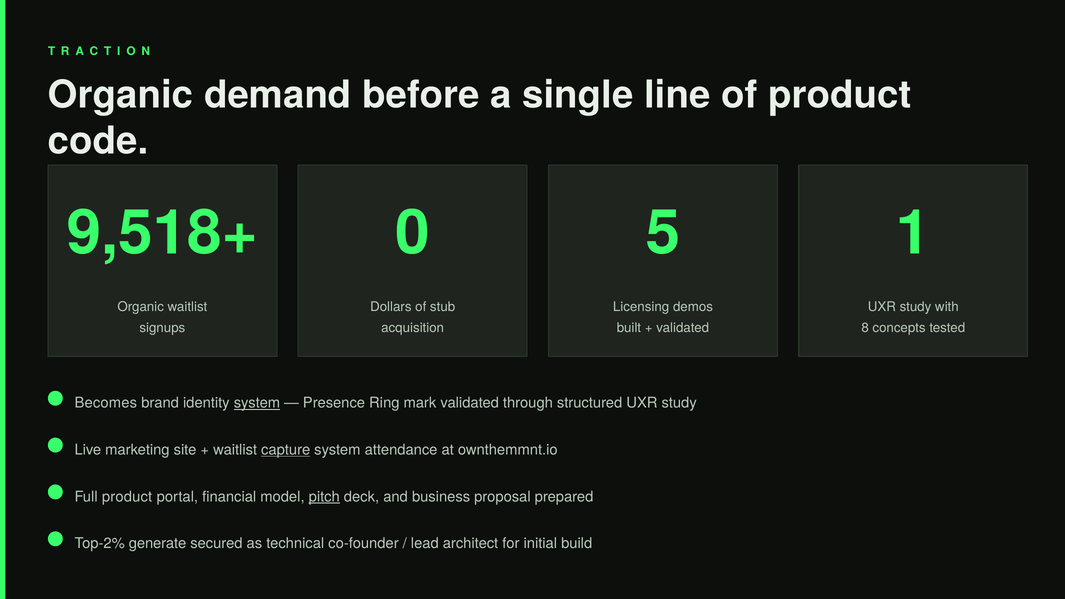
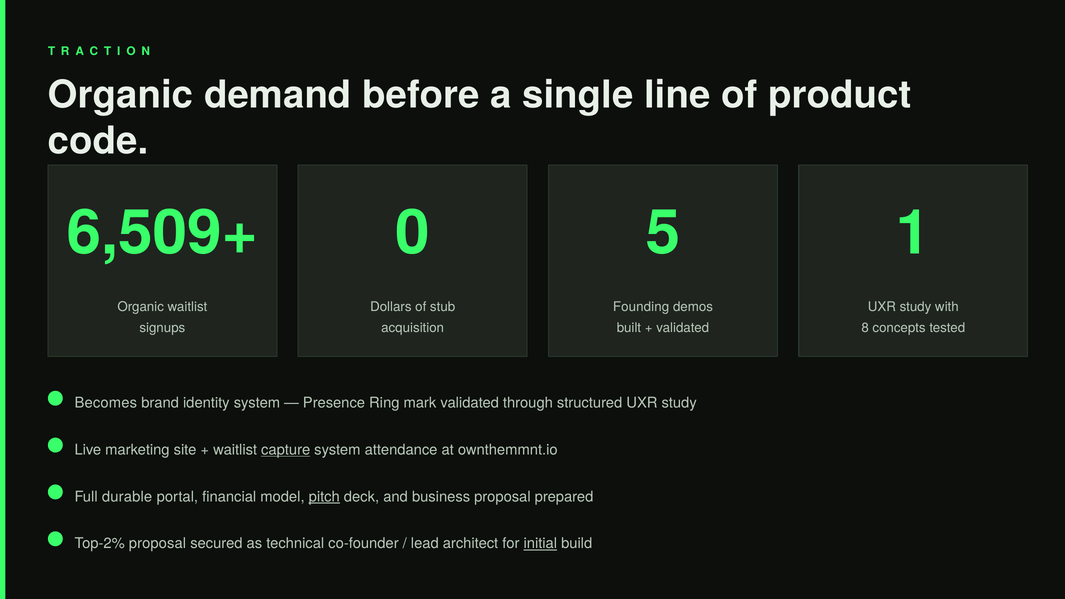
9,518+: 9,518+ -> 6,509+ (162, 233)
Licensing: Licensing -> Founding (641, 307)
system underline: present -> none (257, 403)
Full product: product -> durable (127, 497)
Top-2% generate: generate -> proposal (157, 544)
initial underline: none -> present (540, 544)
